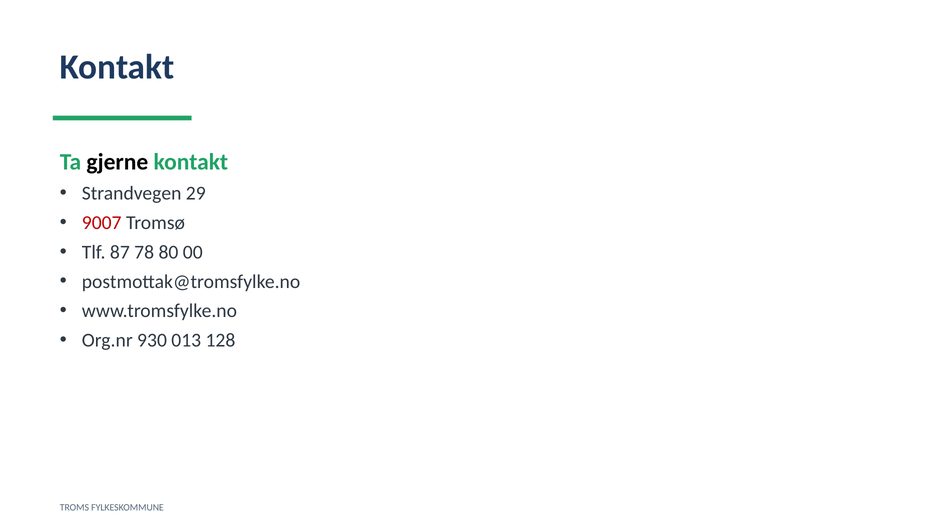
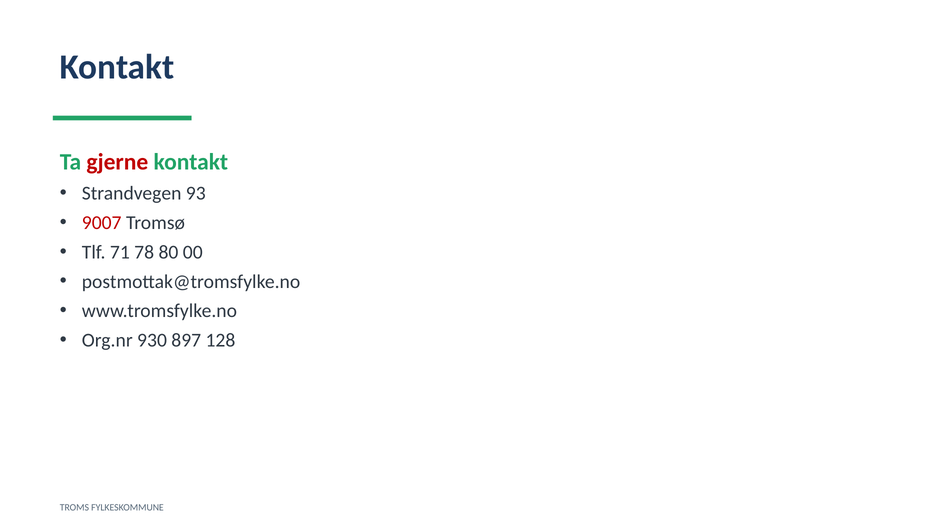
gjerne colour: black -> red (117, 162)
29: 29 -> 93 (196, 193)
87: 87 -> 71 (120, 252)
013: 013 -> 897 (186, 340)
